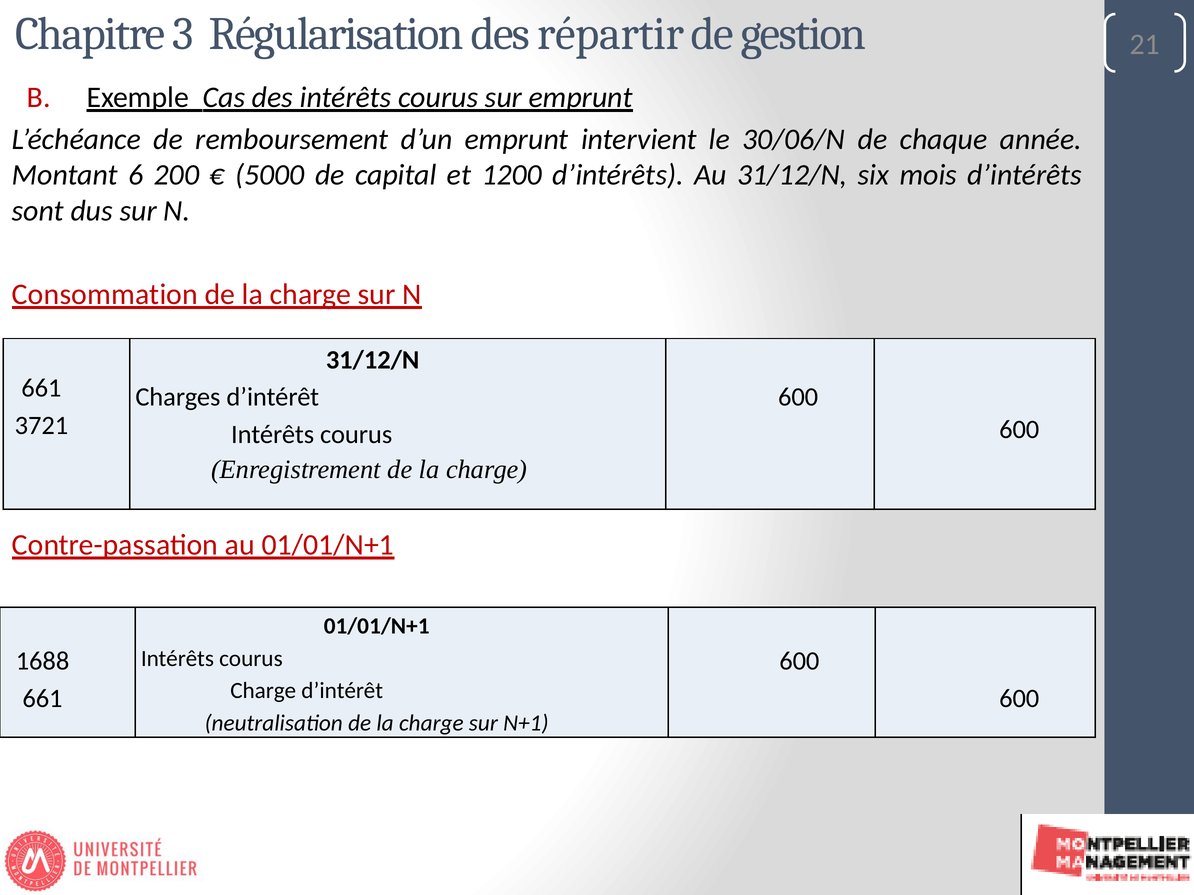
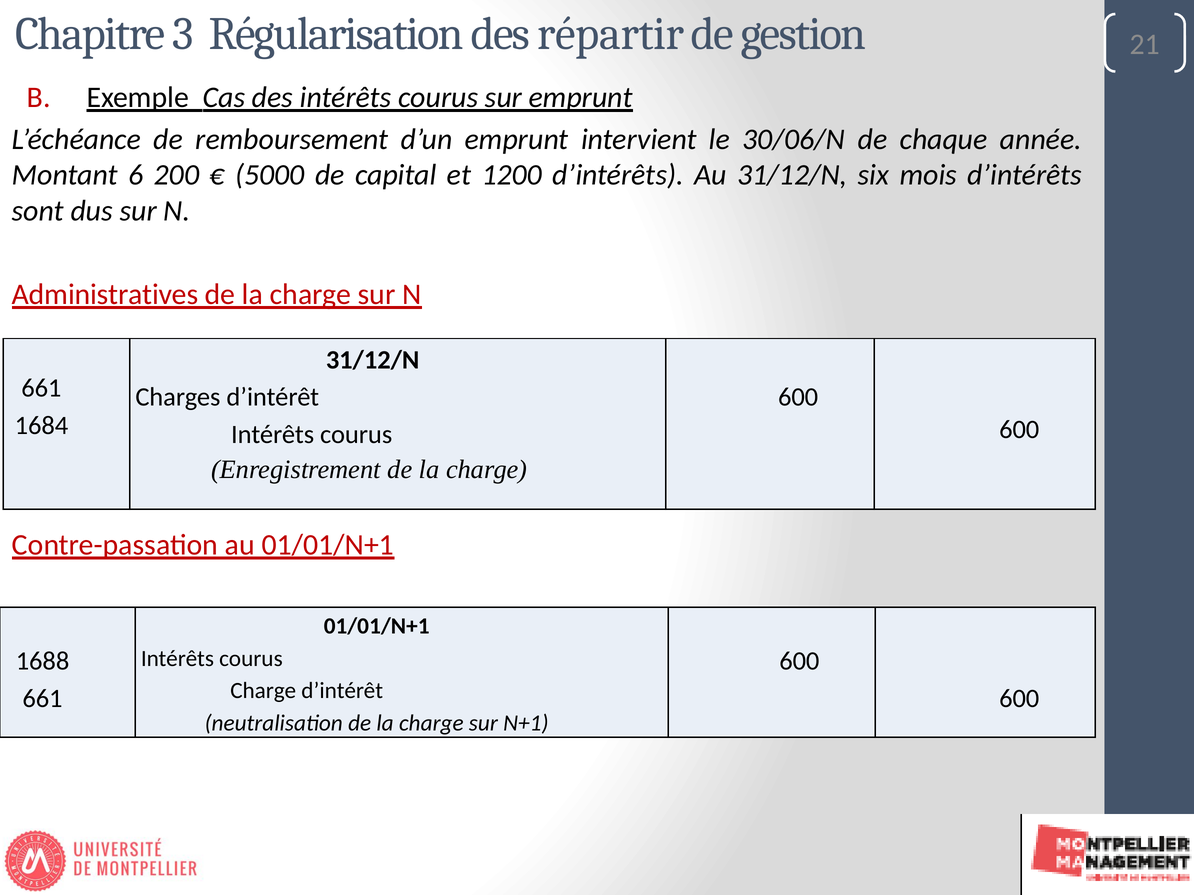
Consommation: Consommation -> Administratives (105, 295)
3721: 3721 -> 1684 (41, 425)
